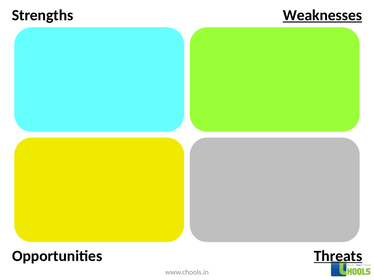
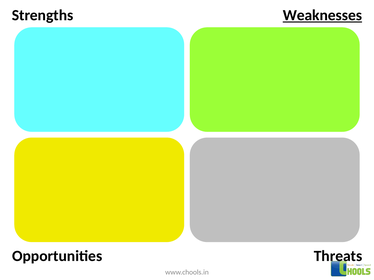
Threats underline: present -> none (338, 256)
